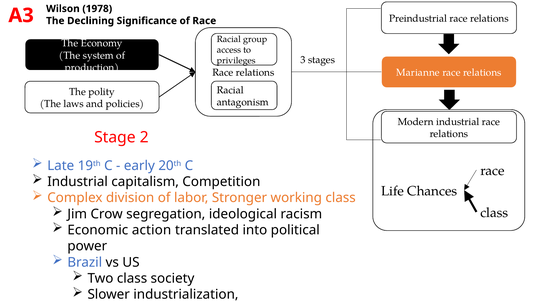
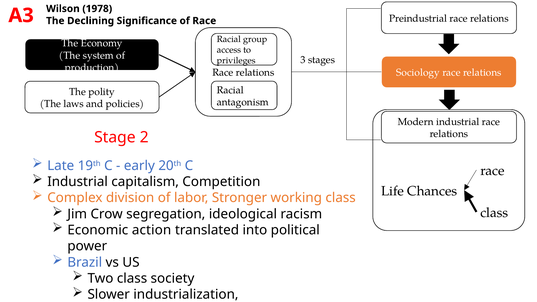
Marianne: Marianne -> Sociology (418, 73)
